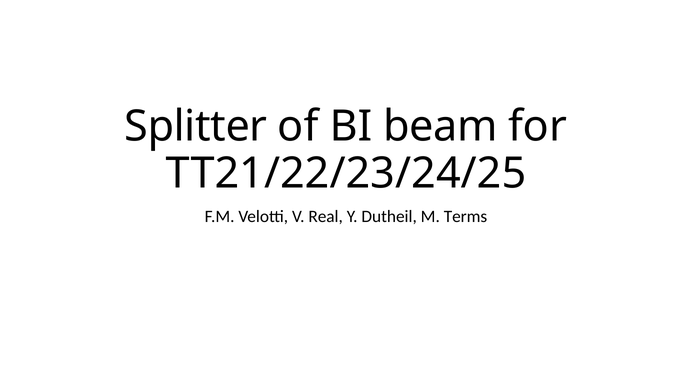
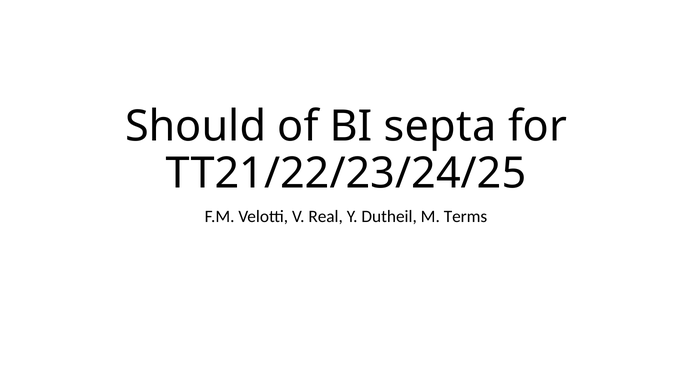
Splitter: Splitter -> Should (196, 126)
beam: beam -> septa (440, 126)
